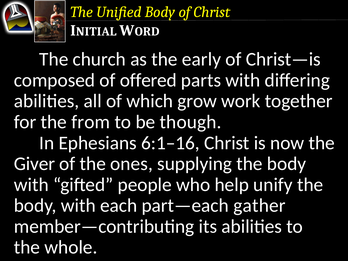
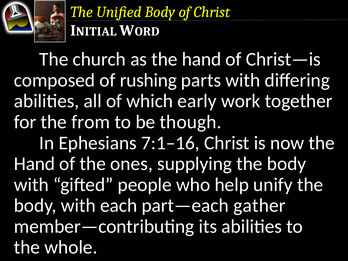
as the early: early -> hand (202, 59)
offered: offered -> rushing (148, 80)
grow: grow -> early (197, 101)
6:1–16: 6:1–16 -> 7:1–16 (170, 143)
Giver: Giver -> Hand (34, 164)
